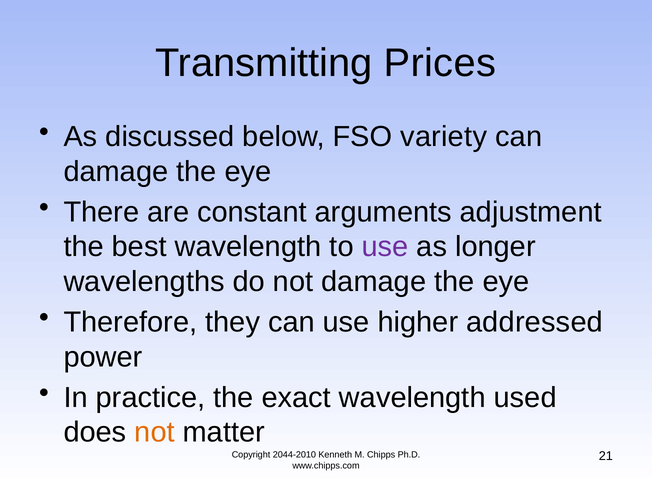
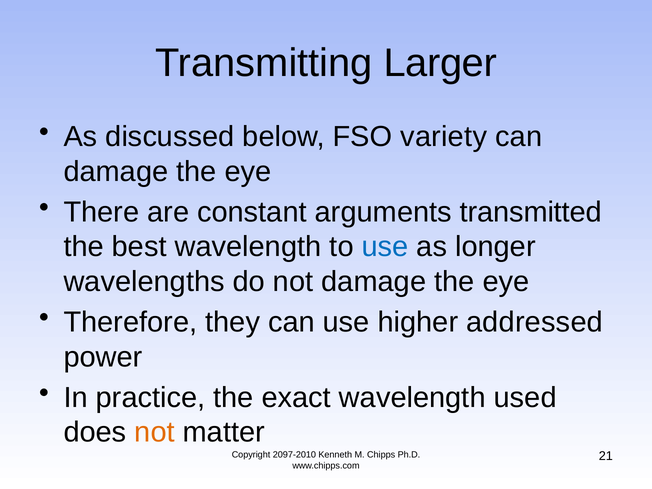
Prices: Prices -> Larger (440, 63)
adjustment: adjustment -> transmitted (531, 212)
use colour: purple -> blue (385, 247)
2044-2010: 2044-2010 -> 2097-2010 (294, 455)
